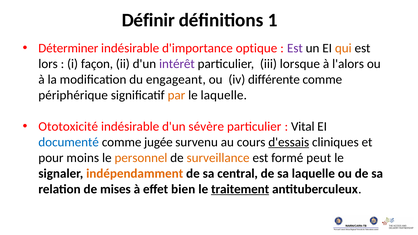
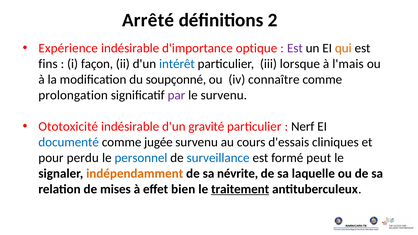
Définir: Définir -> Arrêté (148, 20)
1: 1 -> 2 (273, 20)
Déterminer: Déterminer -> Expérience (68, 48)
lors: lors -> fins (48, 64)
intérêt colour: purple -> blue (177, 64)
l'alors: l'alors -> l'mais (348, 64)
engageant: engageant -> soupçonné (176, 80)
différente: différente -> connaître (274, 80)
périphérique: périphérique -> prolongation (73, 95)
par colour: orange -> purple (176, 95)
le laquelle: laquelle -> survenu (224, 95)
sévère: sévère -> gravité (206, 127)
Vital: Vital -> Nerf (303, 127)
d'essais underline: present -> none (289, 142)
moins: moins -> perdu (83, 158)
personnel colour: orange -> blue (141, 158)
surveillance colour: orange -> blue (218, 158)
central: central -> névrite (238, 174)
